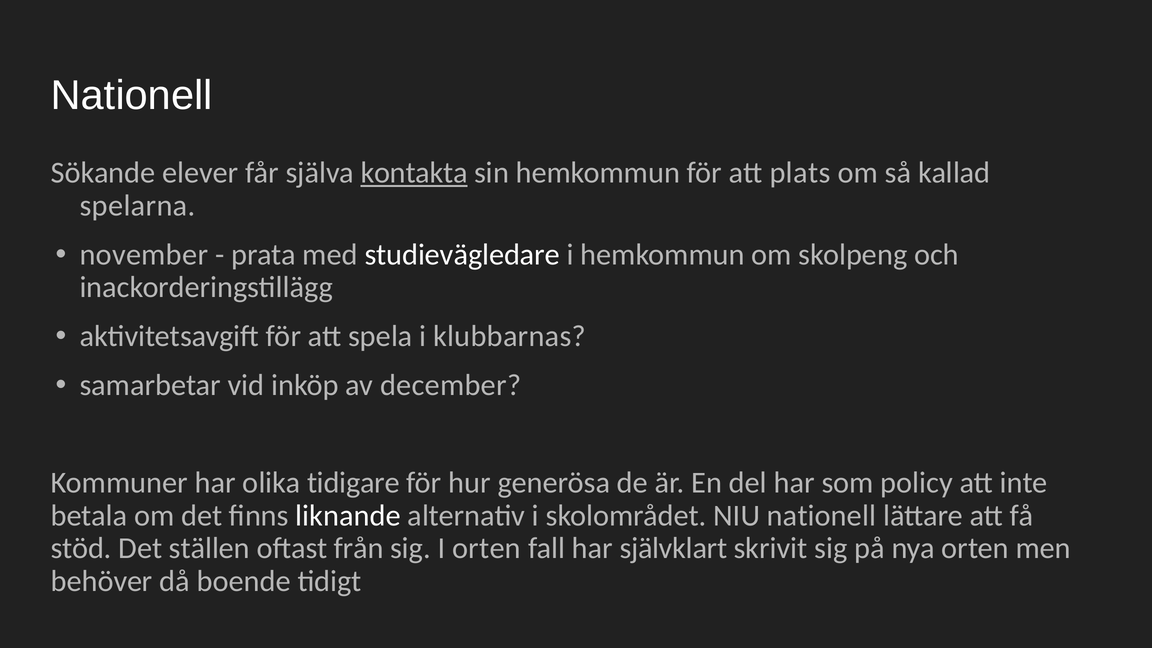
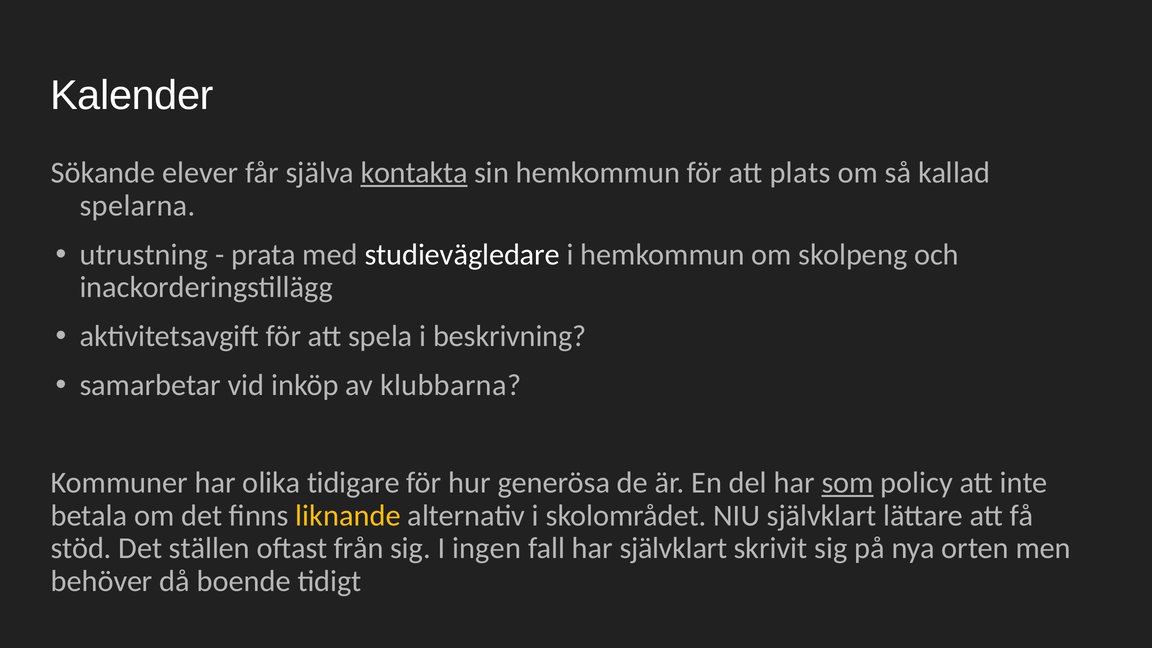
Nationell: Nationell -> Kalender (132, 95)
november: november -> utrustning (144, 255)
klubbarnas: klubbarnas -> beskrivning (510, 336)
december: december -> klubbarna (451, 385)
som underline: none -> present (848, 483)
liknande colour: white -> yellow (348, 516)
NIU nationell: nationell -> självklart (822, 516)
I orten: orten -> ingen (487, 548)
